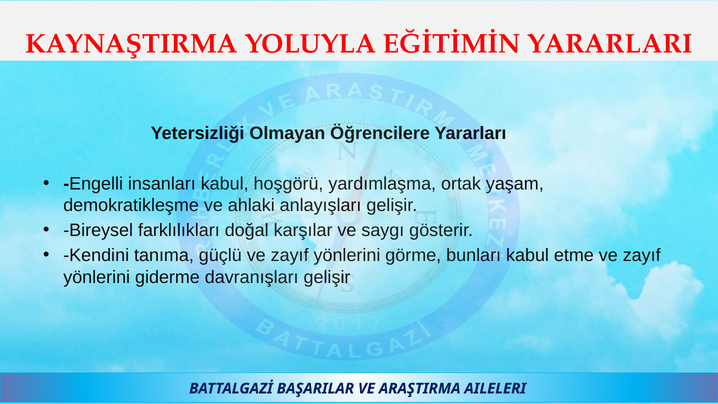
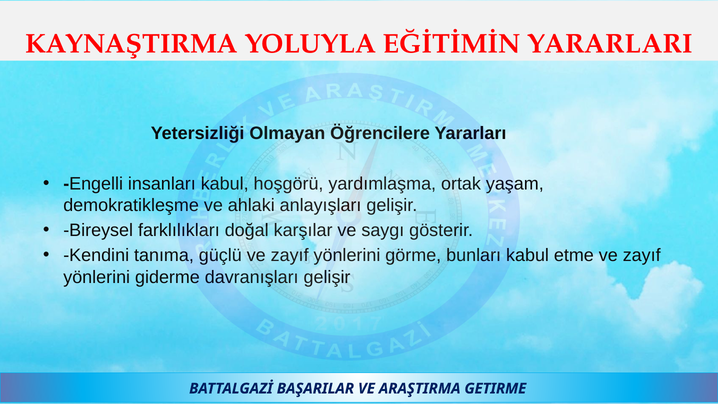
AILELERI: AILELERI -> GETIRME (495, 388)
